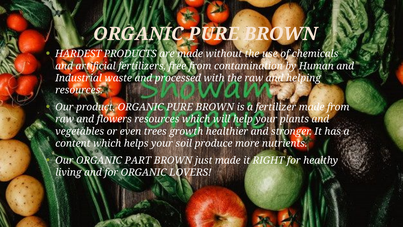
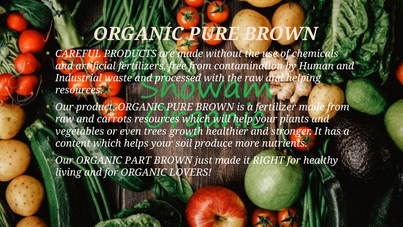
HARDEST: HARDEST -> CAREFUL (78, 54)
flowers: flowers -> carrots (114, 119)
